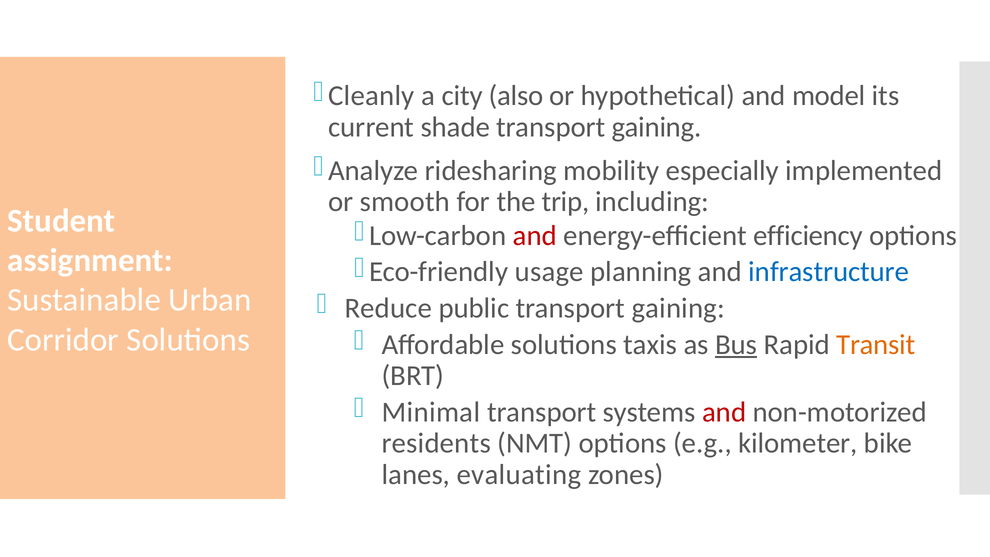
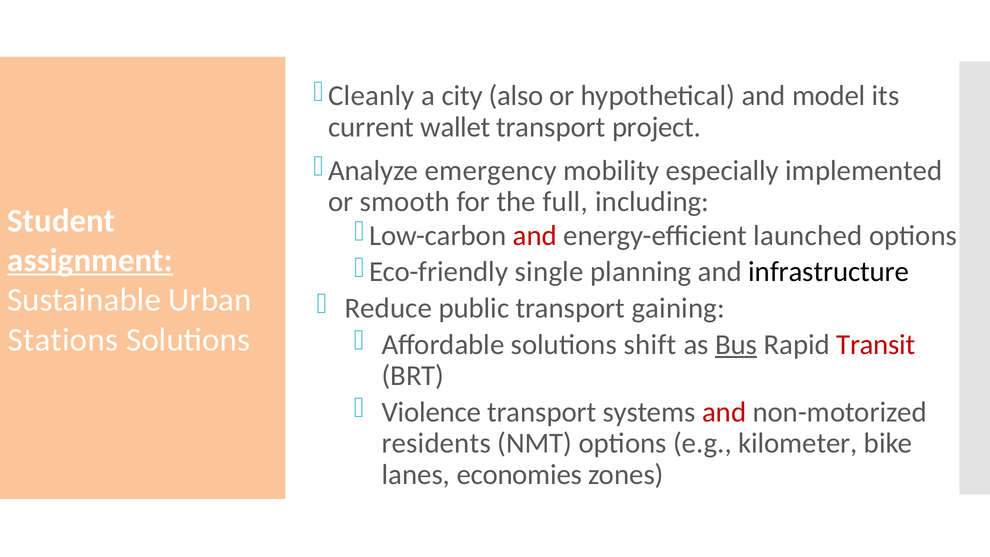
shade: shade -> wallet (455, 127)
gaining: gaining -> project (656, 127)
ridesharing: ridesharing -> emergency (491, 171)
trip: trip -> full (565, 202)
efficiency: efficiency -> launched (808, 235)
assignment underline: none -> present (90, 260)
usage: usage -> single (549, 272)
infrastructure colour: blue -> black (829, 272)
Corridor: Corridor -> Stations (63, 340)
taxis: taxis -> shift (650, 344)
Transit colour: orange -> red (876, 344)
Minimal: Minimal -> Violence (431, 412)
evaluating: evaluating -> economies (519, 474)
